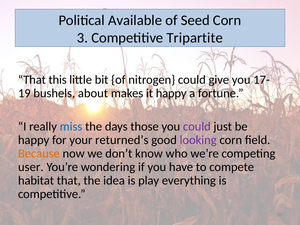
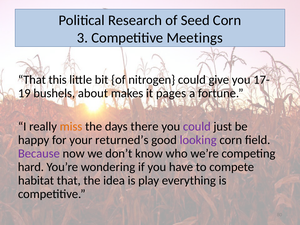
Available: Available -> Research (135, 20)
Tripartite: Tripartite -> Meetings (195, 38)
it happy: happy -> pages (171, 93)
miss colour: blue -> orange (71, 127)
those: those -> there (144, 127)
Because colour: orange -> purple (39, 154)
user: user -> hard (31, 167)
